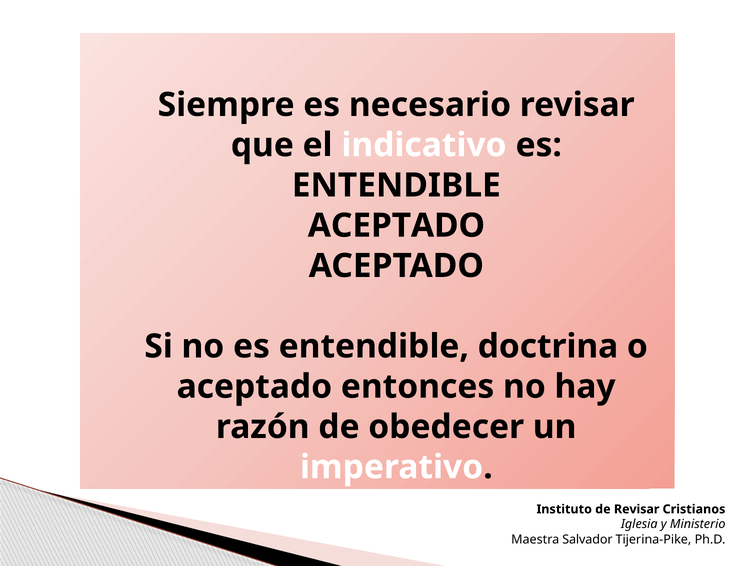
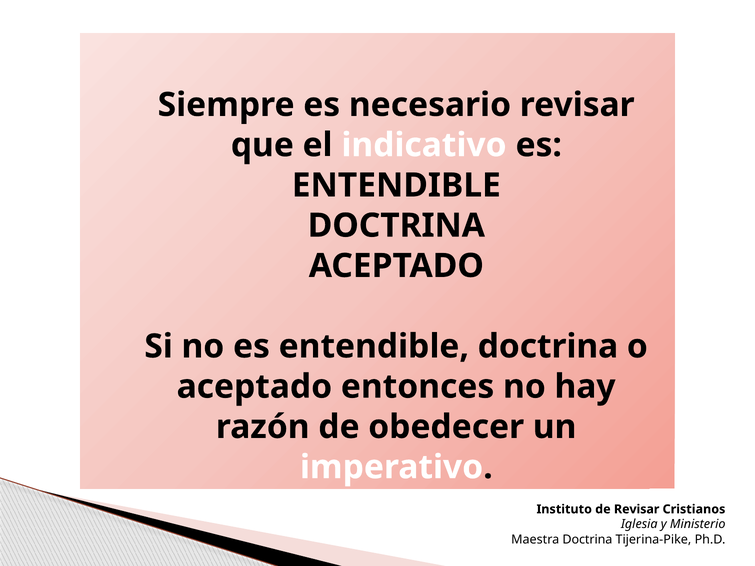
ACEPTADO: ACEPTADO -> DOCTRINA (396, 226)
Maestra Salvador: Salvador -> Doctrina (587, 540)
